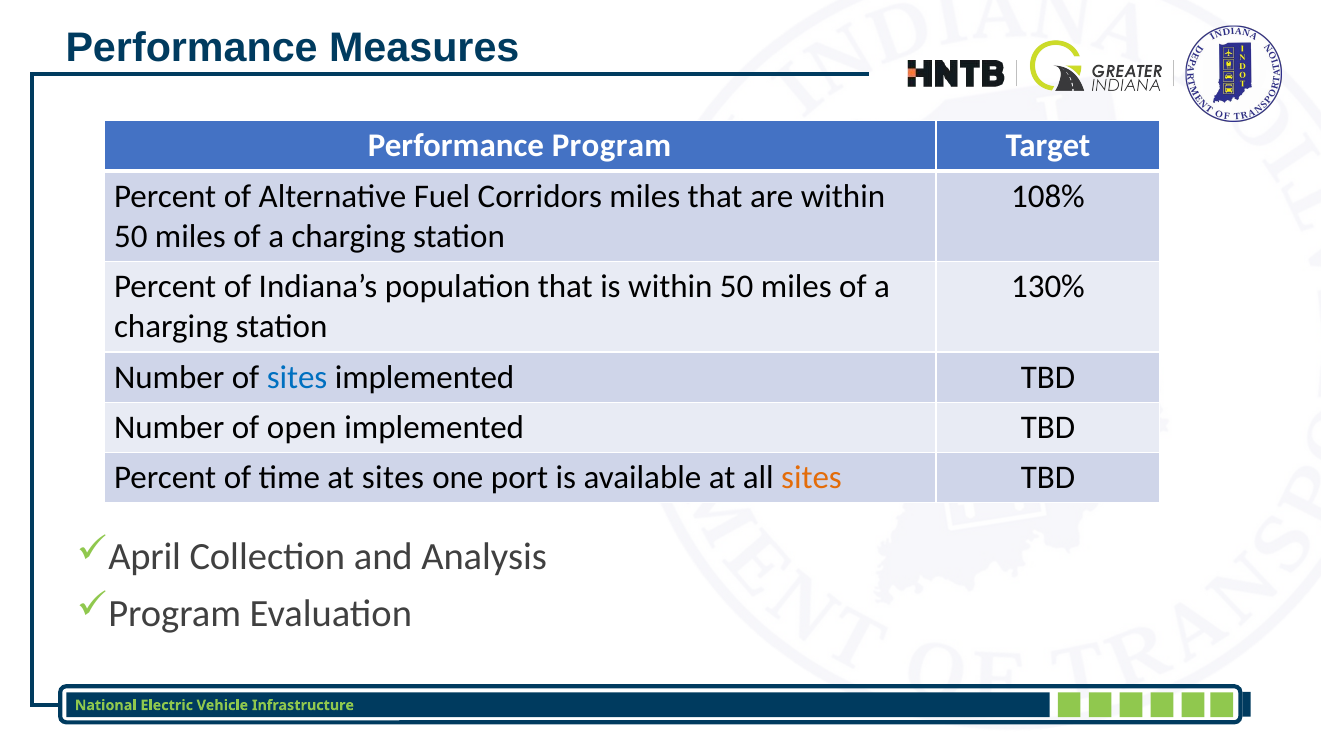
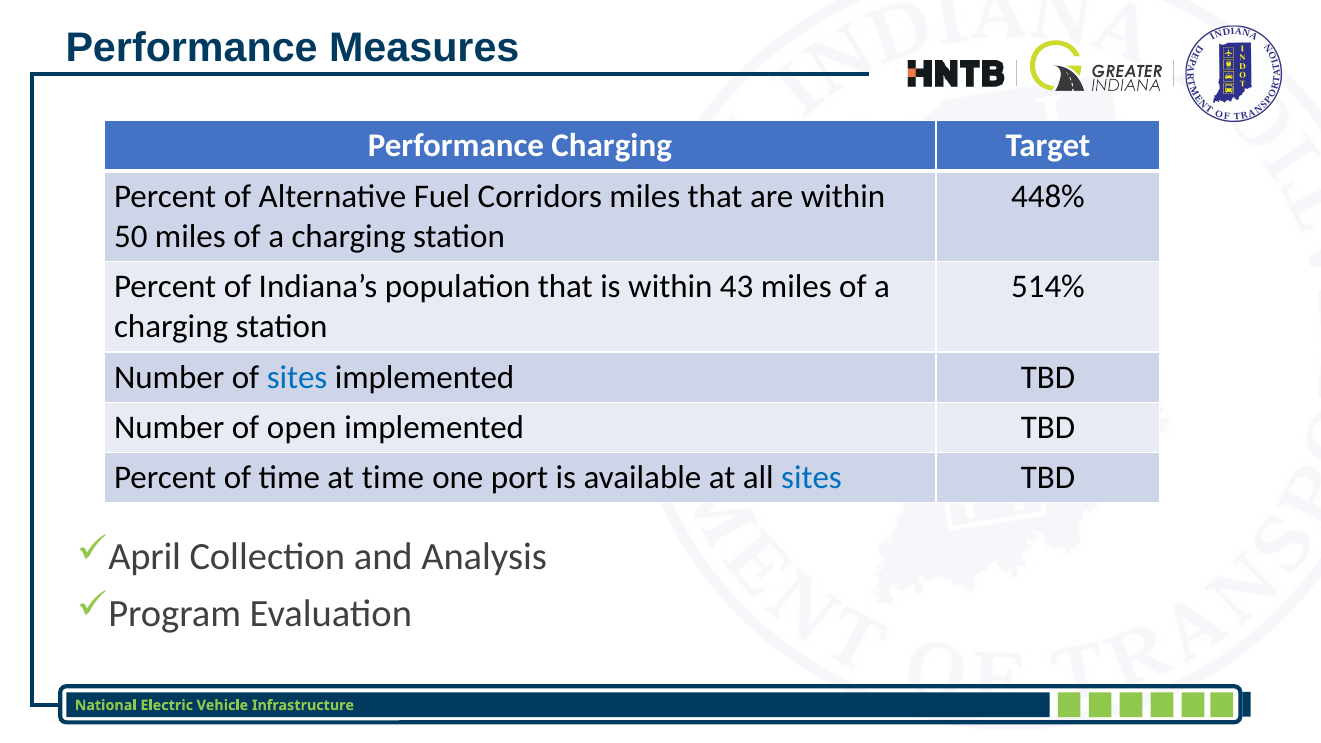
Performance Program: Program -> Charging (612, 146)
108%: 108% -> 448% (1048, 196)
is within 50: 50 -> 43 (737, 287)
130%: 130% -> 514% (1048, 287)
at sites: sites -> time (393, 478)
sites colour: orange -> blue (812, 478)
